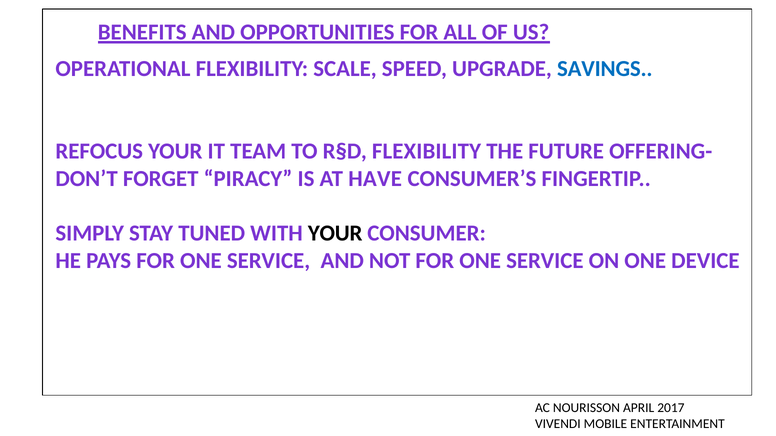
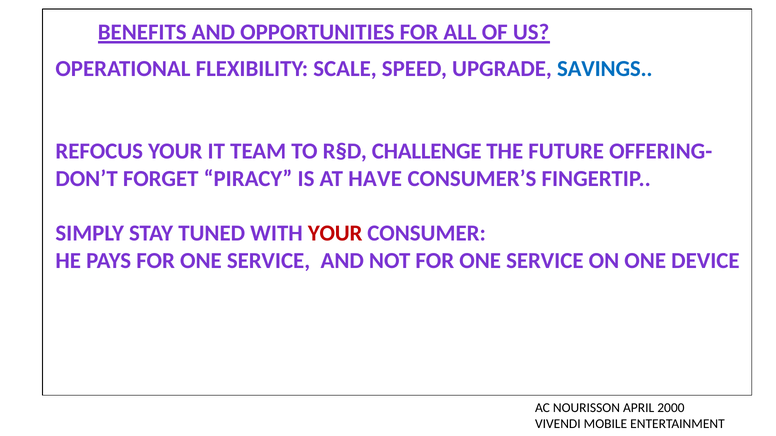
R§D FLEXIBILITY: FLEXIBILITY -> CHALLENGE (427, 151)
YOUR colour: black -> red (335, 234)
2017: 2017 -> 2000 (671, 408)
